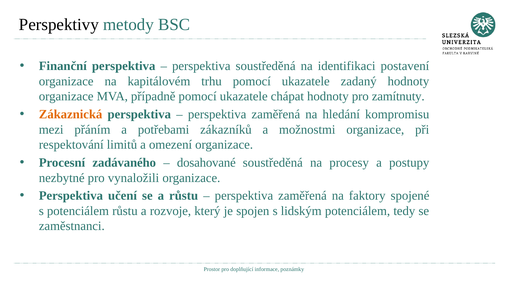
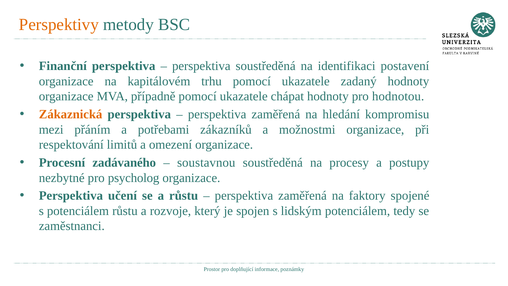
Perspektivy colour: black -> orange (59, 25)
zamítnuty: zamítnuty -> hodnotou (398, 96)
dosahované: dosahované -> soustavnou (206, 162)
vynaložili: vynaložili -> psycholog (134, 178)
